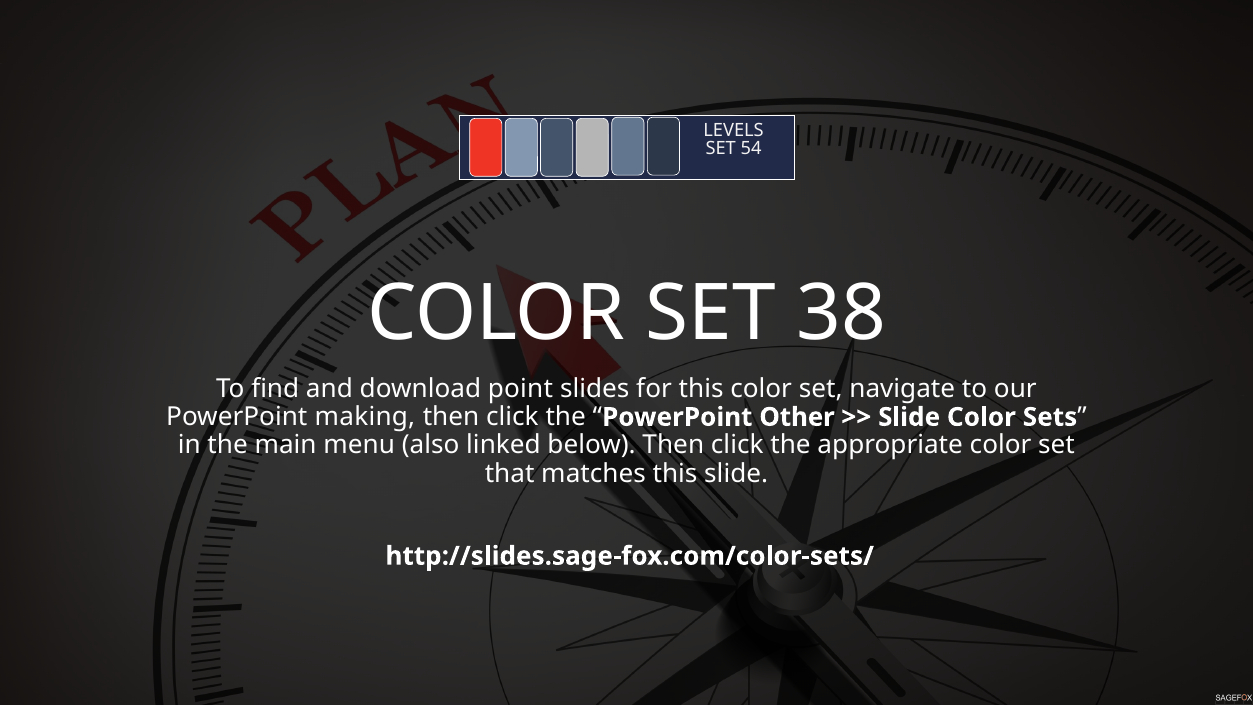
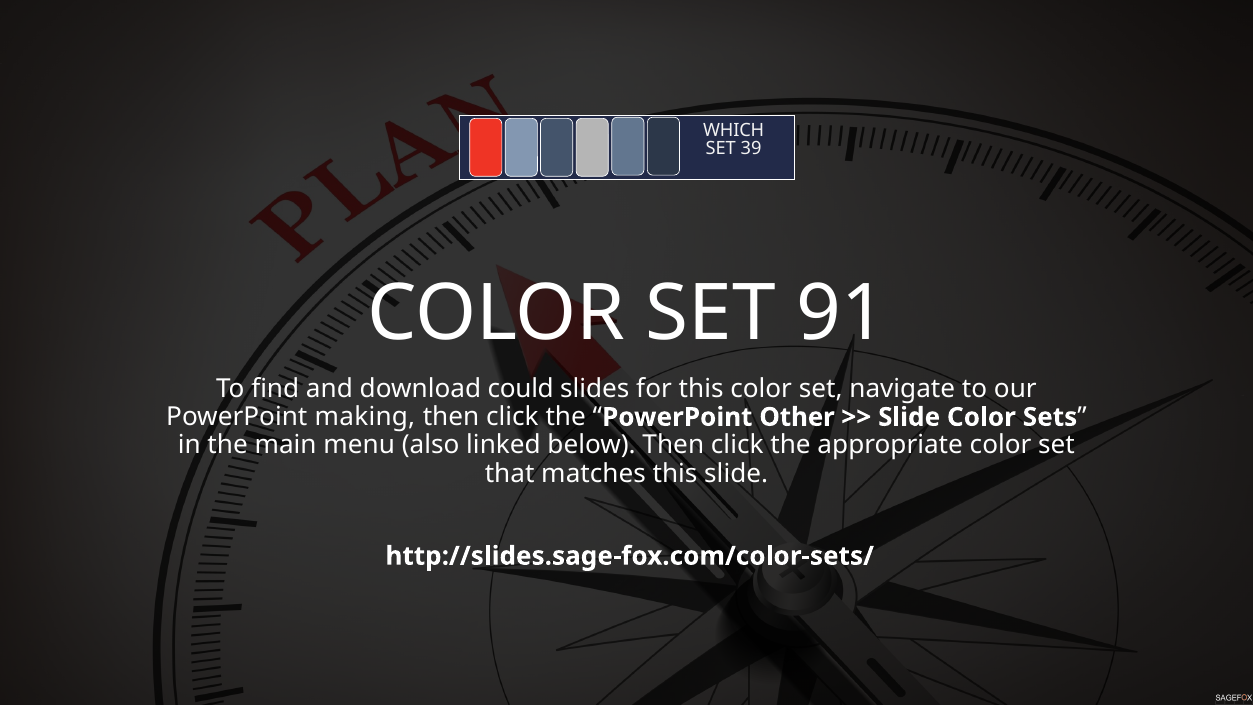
LEVELS: LEVELS -> WHICH (734, 130)
54: 54 -> 39 (751, 149)
38: 38 -> 91 (841, 313)
point: point -> could (521, 389)
